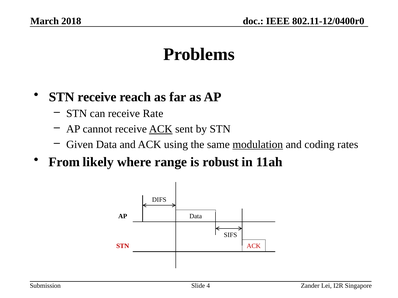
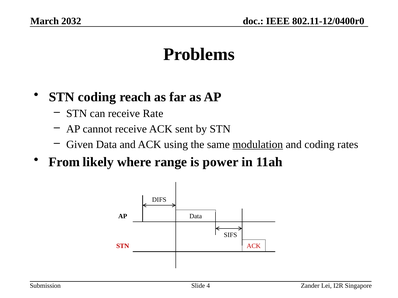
2018: 2018 -> 2032 (71, 21)
STN receive: receive -> coding (97, 97)
ACK underline: present -> none (161, 129)
robust: robust -> power (220, 162)
